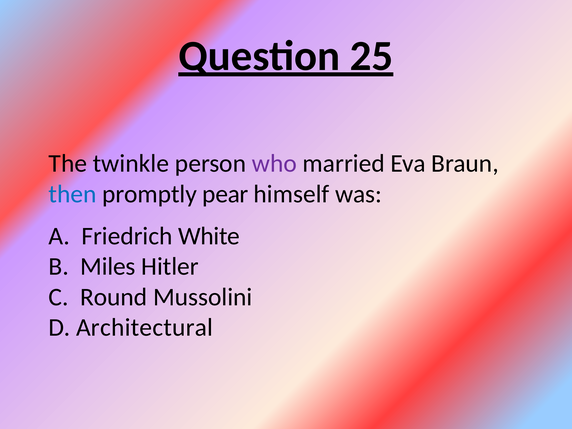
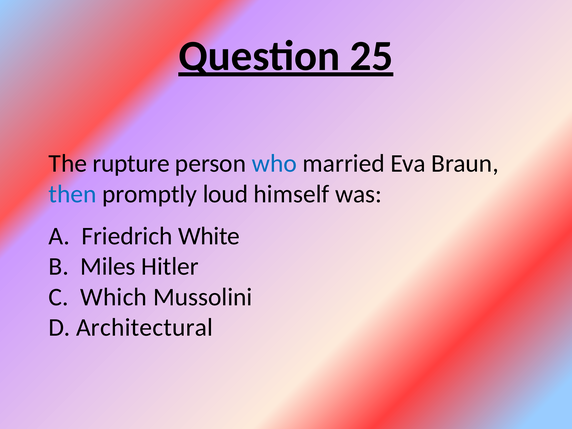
twinkle: twinkle -> rupture (131, 163)
who colour: purple -> blue (274, 163)
pear: pear -> loud (225, 194)
Round: Round -> Which (114, 297)
